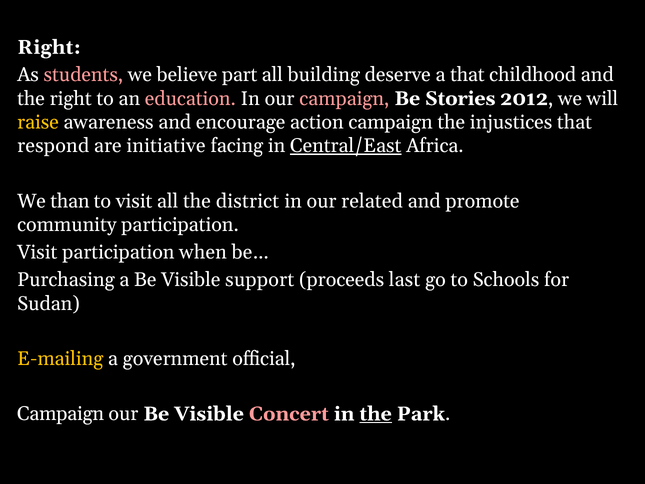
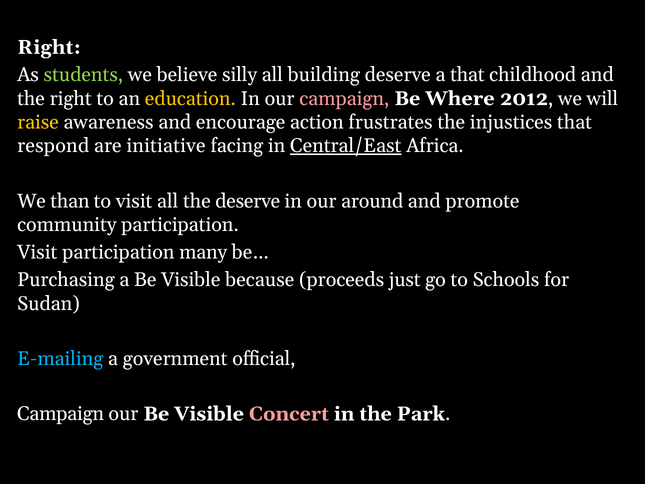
students colour: pink -> light green (83, 75)
part: part -> silly (240, 75)
education colour: pink -> yellow (190, 98)
Stories: Stories -> Where (460, 98)
action campaign: campaign -> frustrates (390, 122)
the district: district -> deserve (248, 201)
related: related -> around (372, 201)
when: when -> many (203, 252)
support: support -> because (260, 280)
last: last -> just (405, 280)
E-mailing colour: yellow -> light blue (60, 359)
the underline: present -> none (376, 414)
